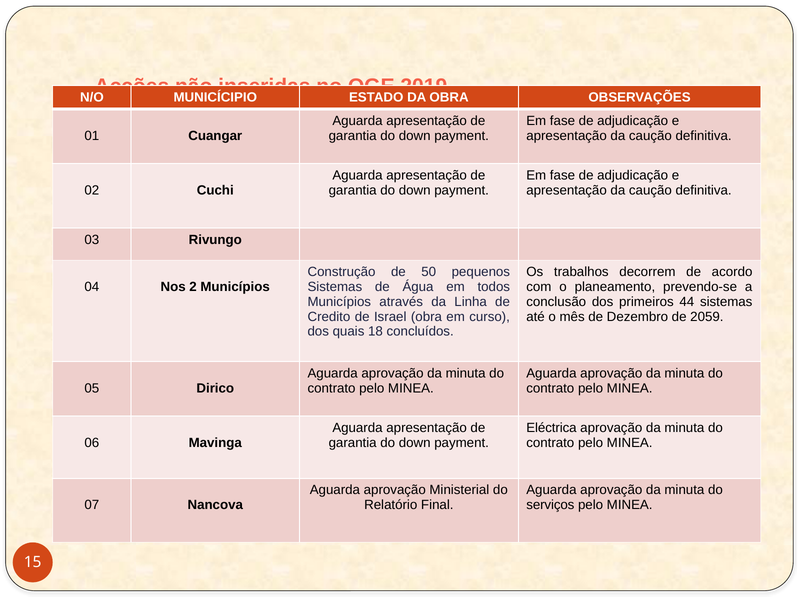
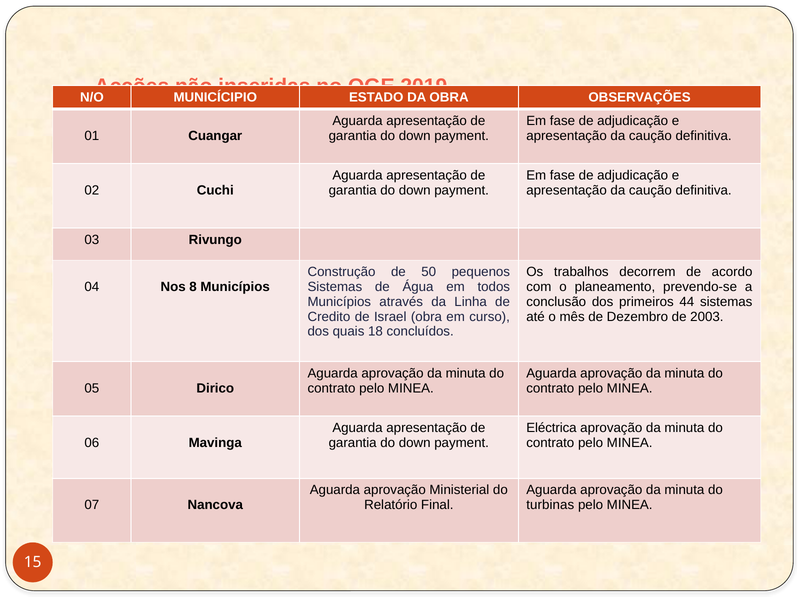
2: 2 -> 8 (193, 287)
2059: 2059 -> 2003 (707, 317)
serviços: serviços -> turbinas (550, 505)
